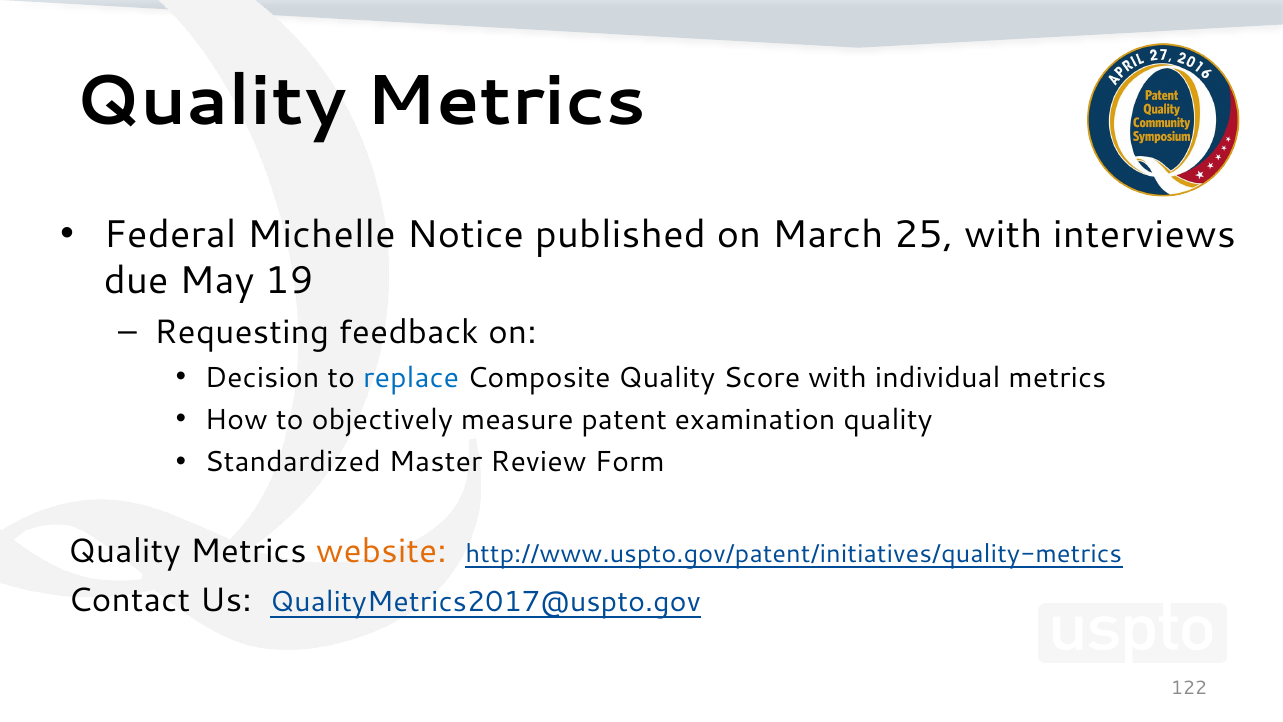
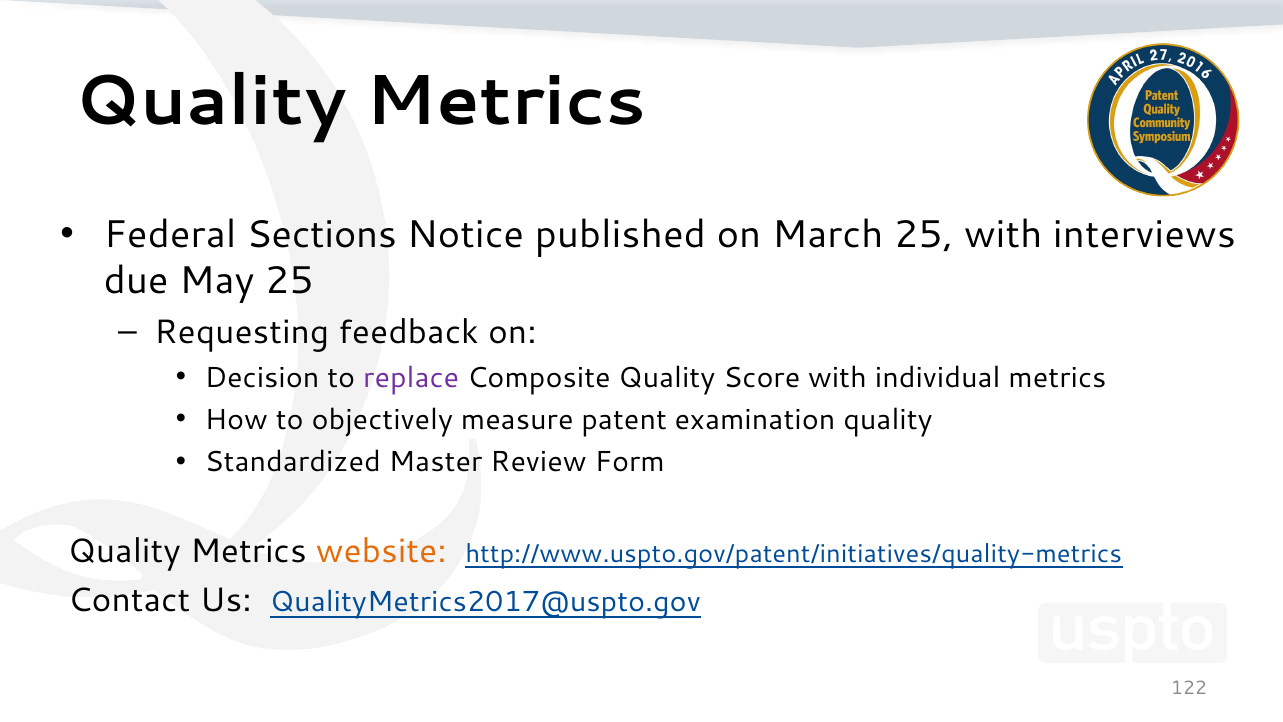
Michelle: Michelle -> Sections (322, 234)
May 19: 19 -> 25 (289, 281)
replace colour: blue -> purple (411, 377)
